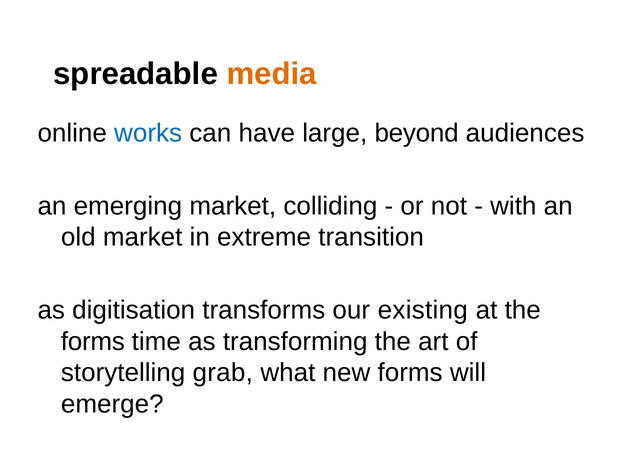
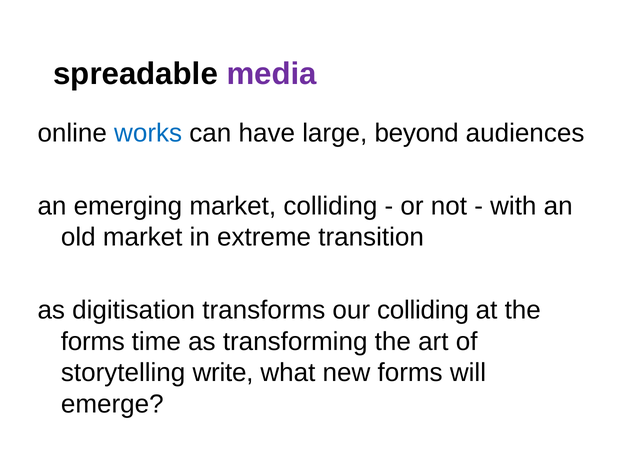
media colour: orange -> purple (272, 74)
our existing: existing -> colliding (423, 310)
grab: grab -> write (223, 373)
